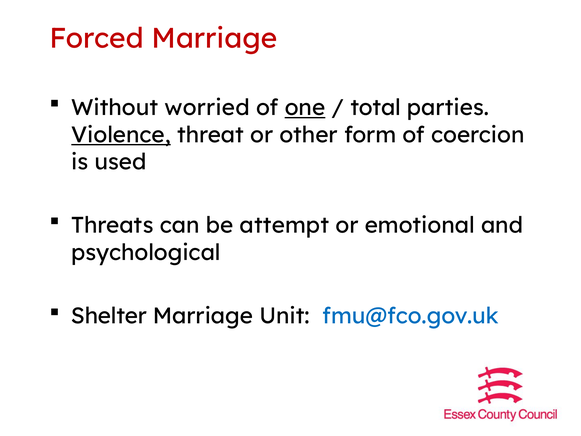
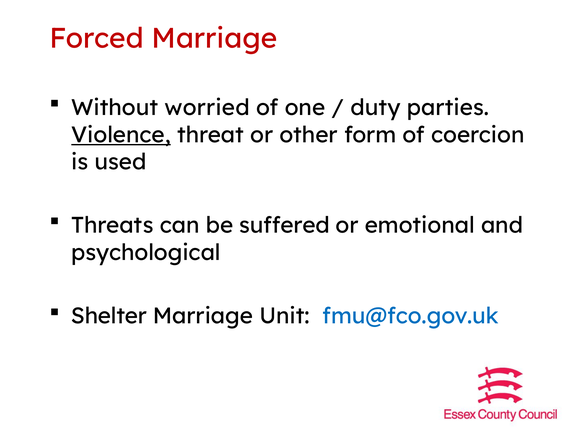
one underline: present -> none (305, 108)
total: total -> duty (375, 108)
attempt: attempt -> suffered (285, 225)
